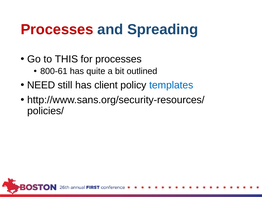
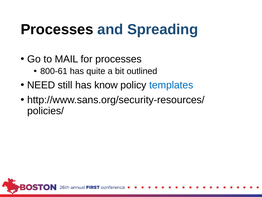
Processes colour: red -> black (57, 29)
THIS: THIS -> MAIL (66, 59)
client: client -> know (106, 85)
